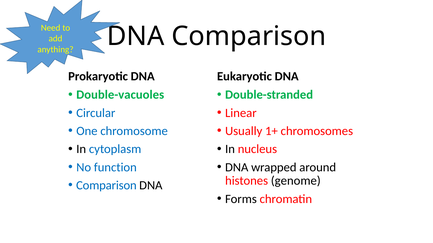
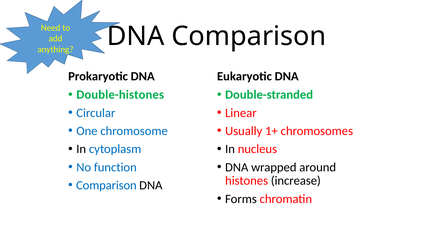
Double-vacuoles: Double-vacuoles -> Double-histones (120, 95)
genome: genome -> increase (296, 181)
